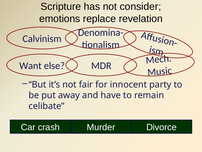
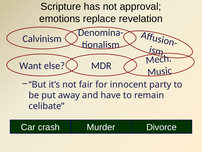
consider: consider -> approval (140, 7)
